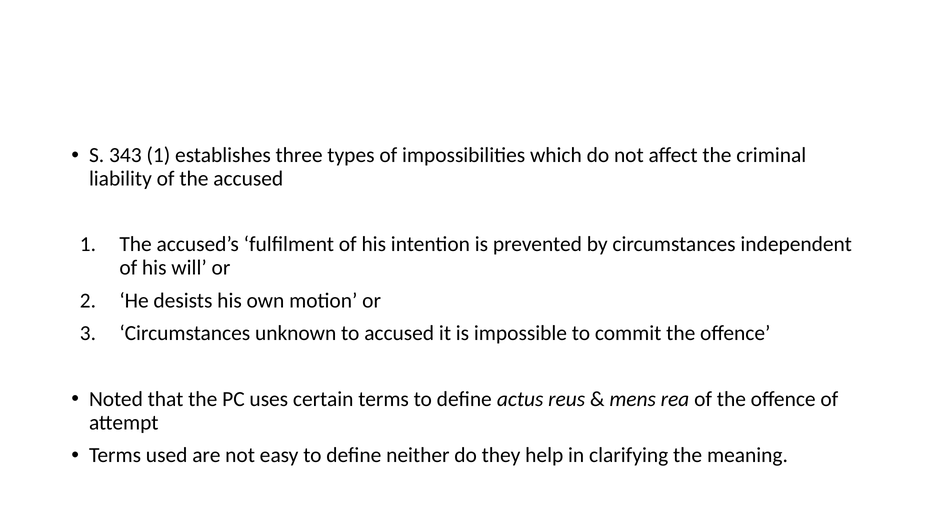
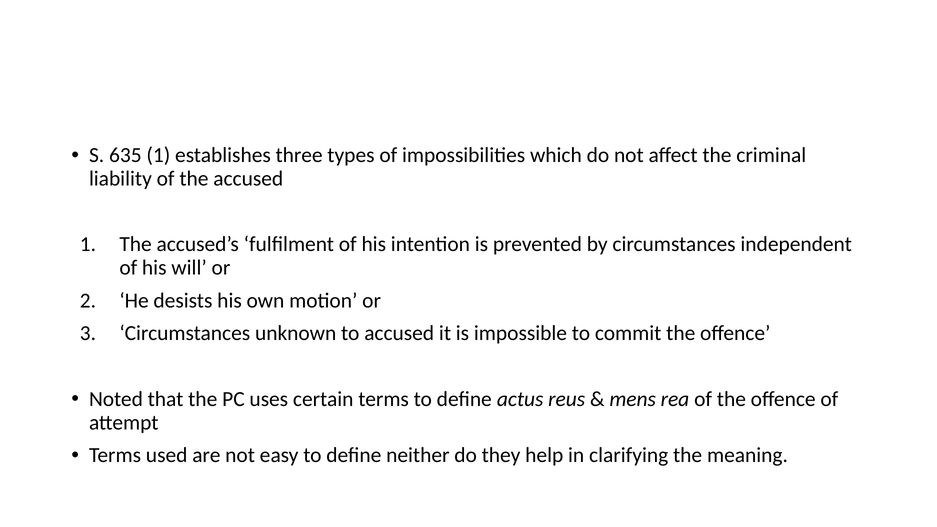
343: 343 -> 635 (125, 155)
